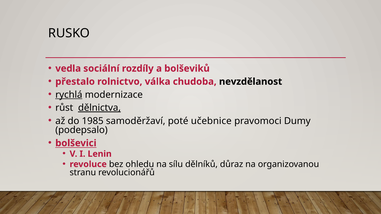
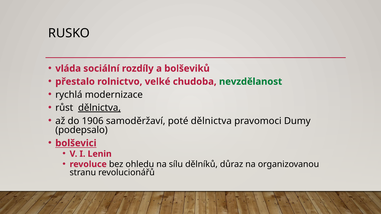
vedla: vedla -> vláda (68, 69)
válka: válka -> velké (158, 82)
nevzdělanost colour: black -> green (251, 82)
rychlá underline: present -> none (69, 95)
1985: 1985 -> 1906 (93, 121)
poté učebnice: učebnice -> dělnictva (211, 121)
